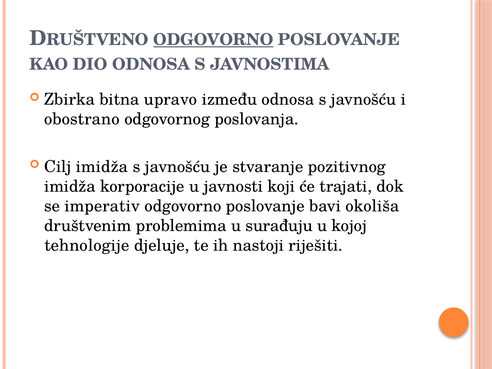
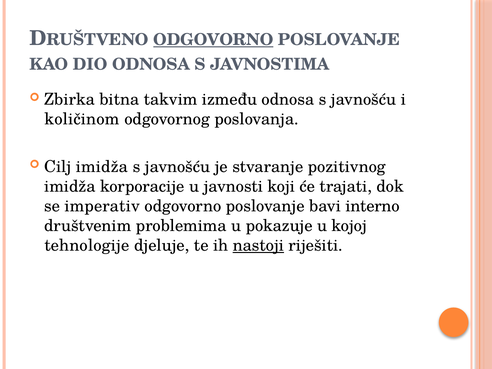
upravo: upravo -> takvim (171, 100)
obostrano: obostrano -> količinom (82, 119)
okoliša: okoliša -> interno (373, 206)
surađuju: surađuju -> pokazuje (279, 226)
nastoji underline: none -> present (258, 245)
